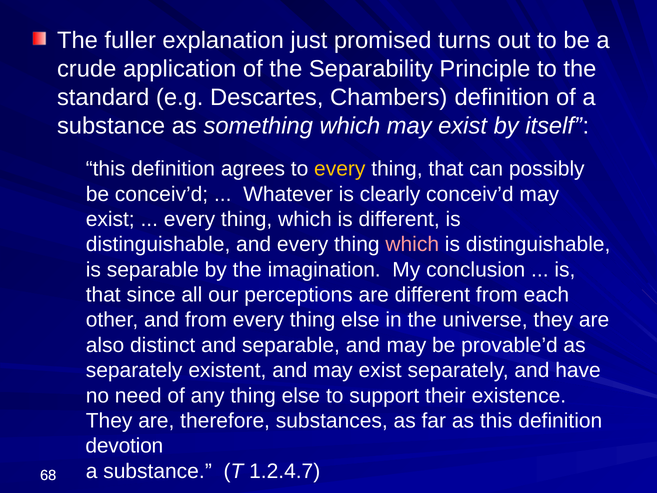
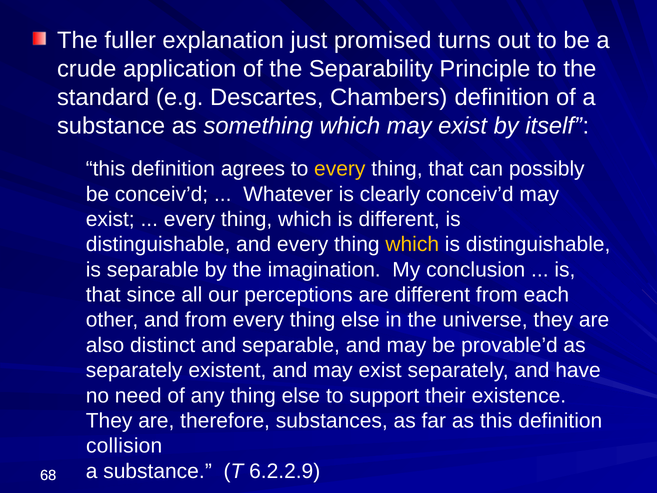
which colour: pink -> yellow (412, 244)
devotion: devotion -> collision (124, 446)
1.2.4.7: 1.2.4.7 -> 6.2.2.9 (285, 471)
